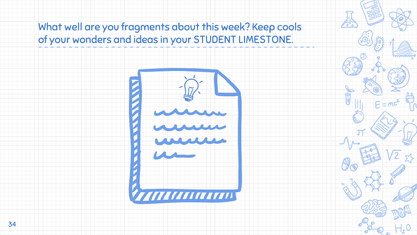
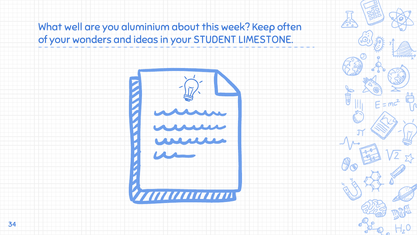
fragments: fragments -> aluminium (146, 27)
cools: cools -> often (289, 27)
